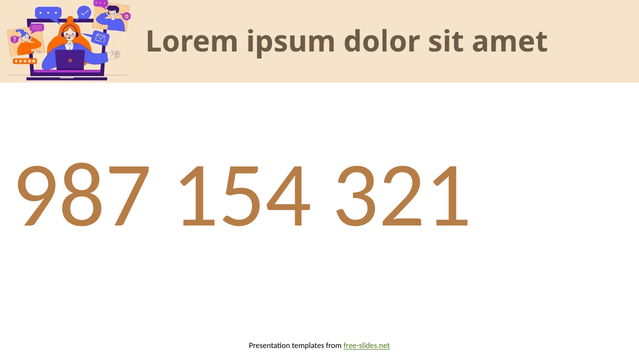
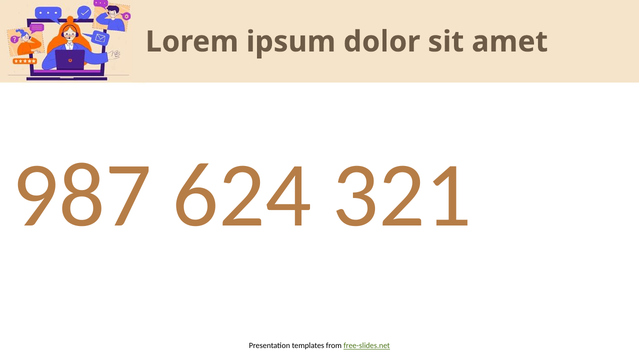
154: 154 -> 624 (242, 195)
